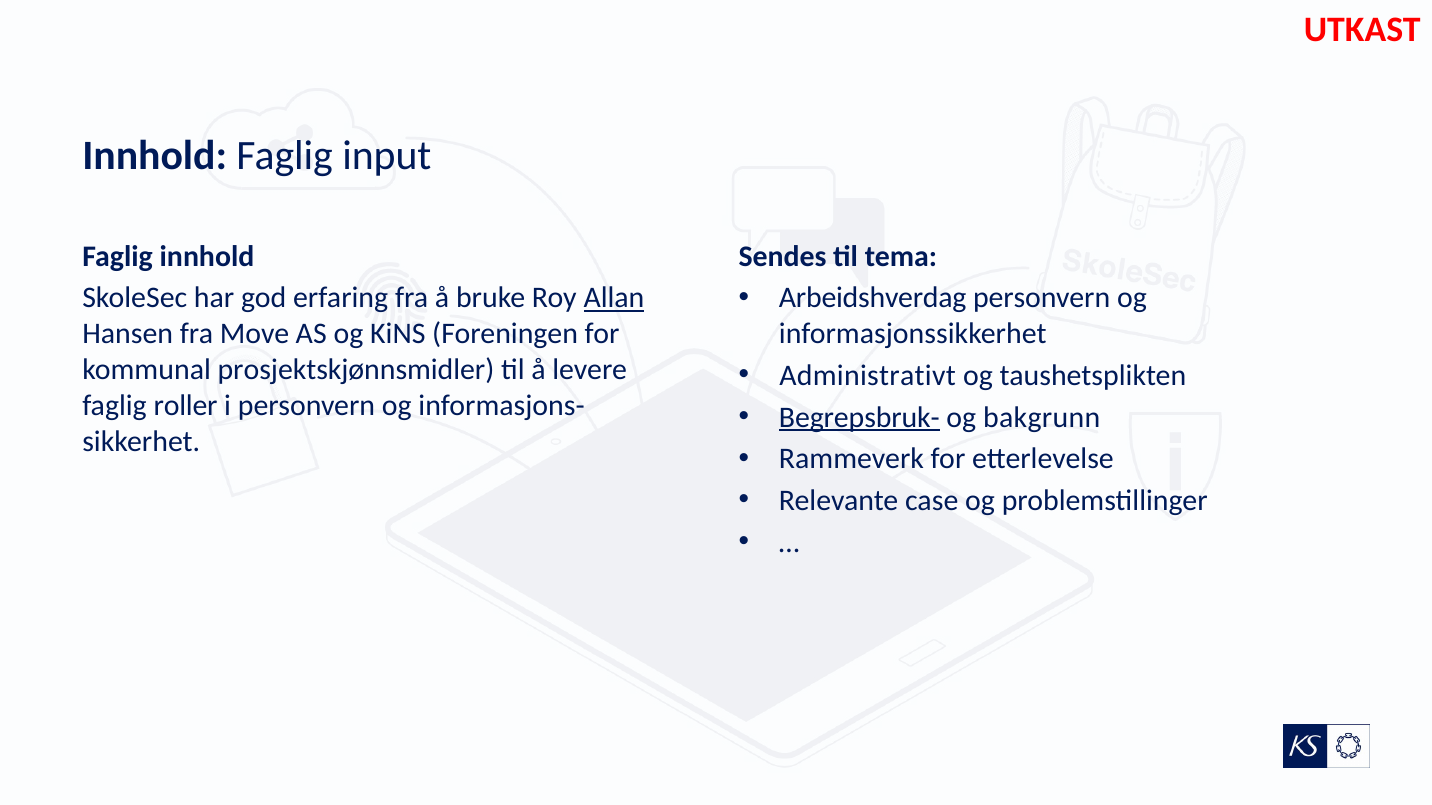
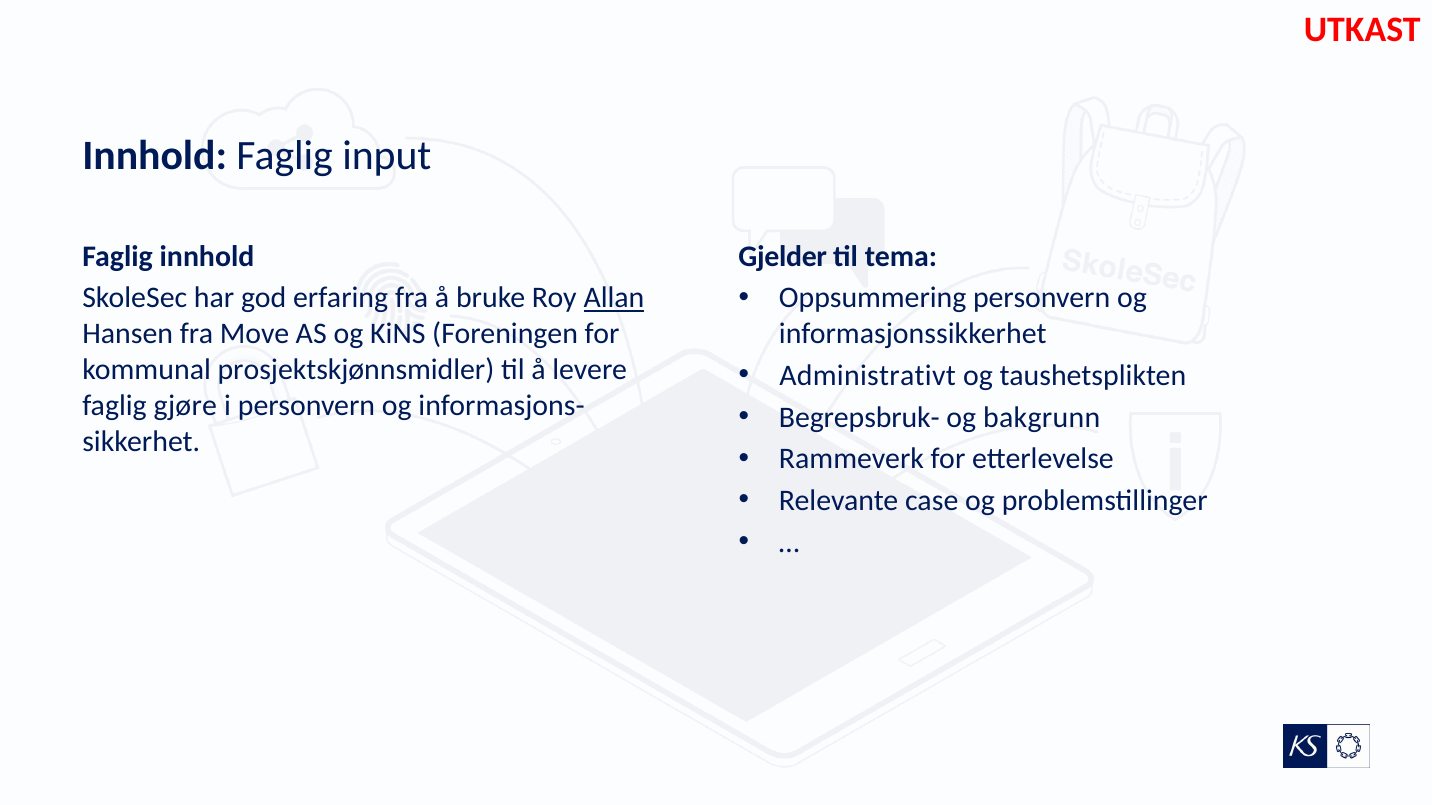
Sendes: Sendes -> Gjelder (783, 256)
Arbeidshverdag: Arbeidshverdag -> Oppsummering (873, 298)
roller: roller -> gjøre (185, 406)
Begrepsbruk- underline: present -> none (859, 418)
